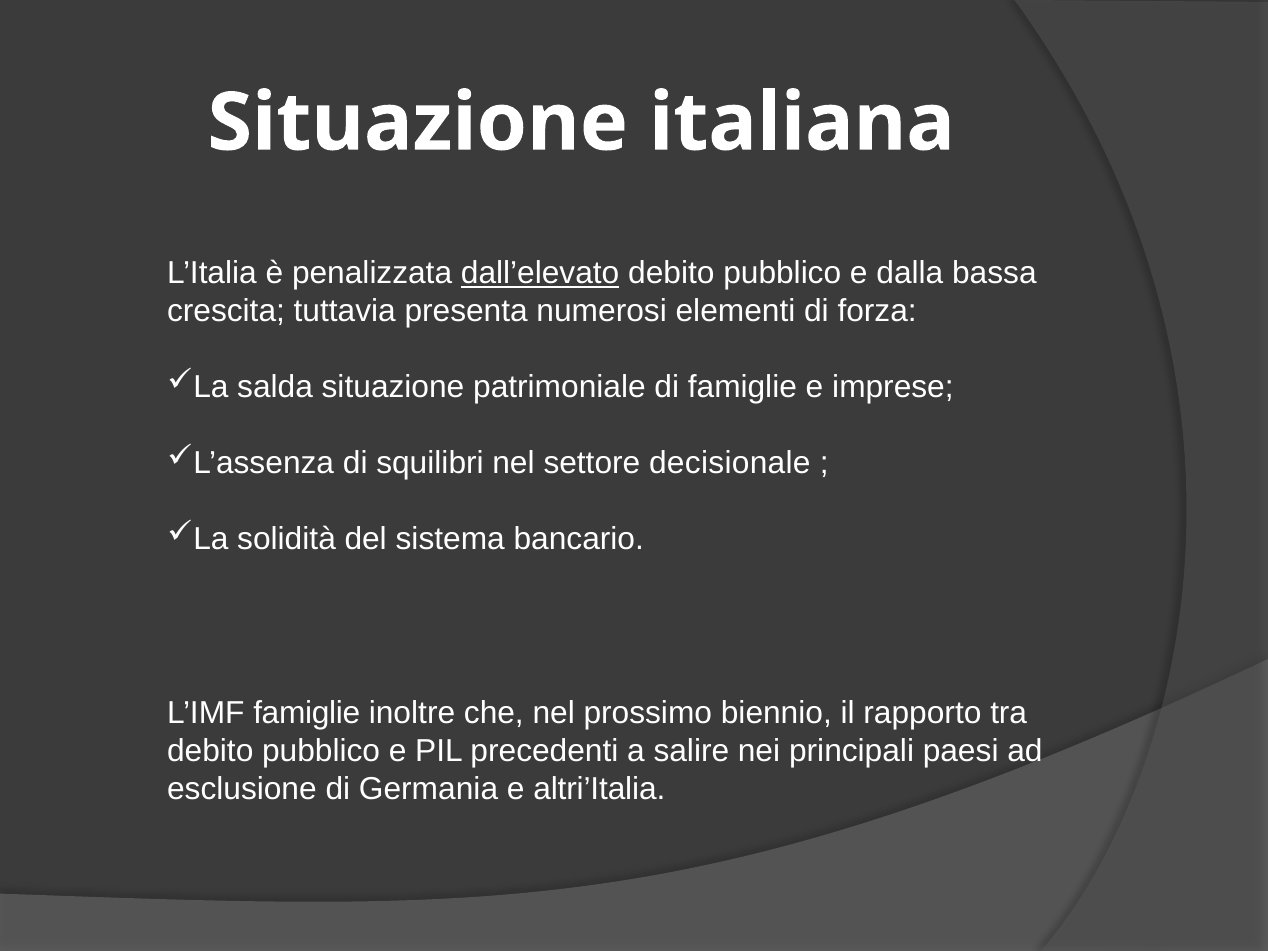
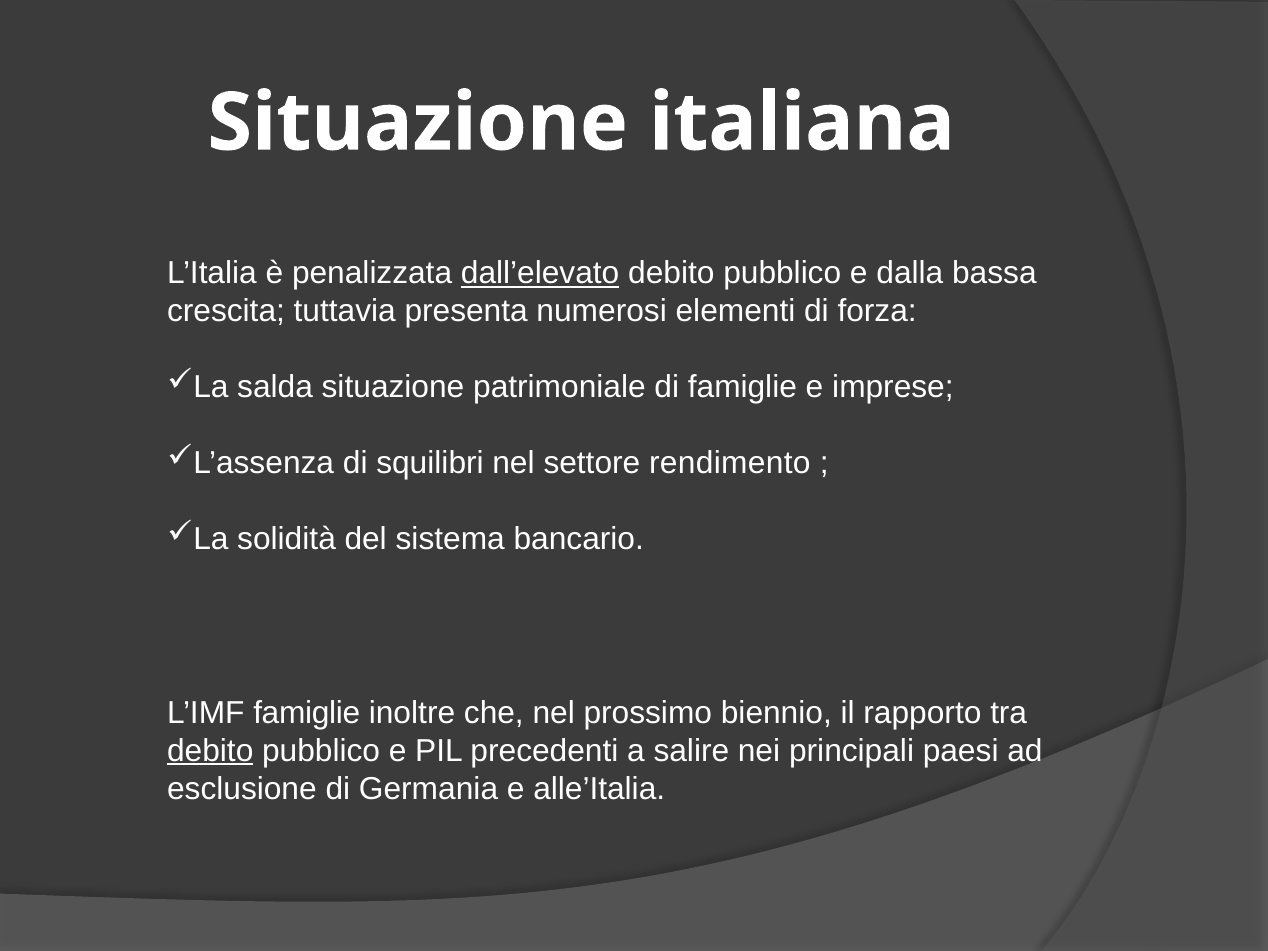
decisionale: decisionale -> rendimento (730, 463)
debito underline: none -> present (210, 751)
altri’Italia: altri’Italia -> alle’Italia (599, 789)
